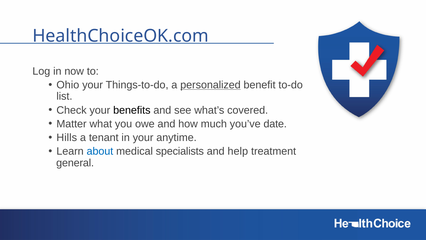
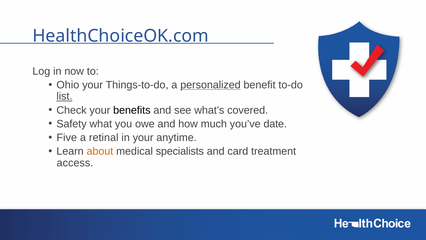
list underline: none -> present (64, 96)
Matter: Matter -> Safety (72, 124)
Hills: Hills -> Five (67, 137)
tenant: tenant -> retinal (104, 137)
about colour: blue -> orange (100, 151)
help: help -> card (238, 151)
general: general -> access (75, 163)
